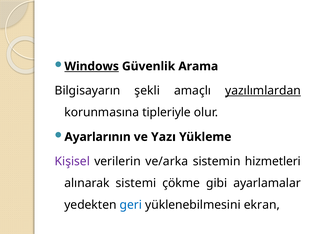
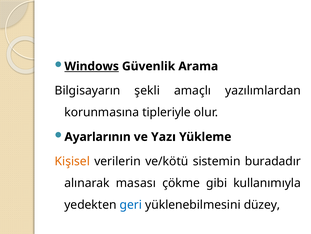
yazılımlardan underline: present -> none (263, 90)
Kişisel colour: purple -> orange (72, 161)
ve/arka: ve/arka -> ve/kötü (167, 161)
hizmetleri: hizmetleri -> buradadır (273, 161)
sistemi: sistemi -> masası (136, 182)
ayarlamalar: ayarlamalar -> kullanımıyla (267, 182)
ekran: ekran -> düzey (262, 204)
